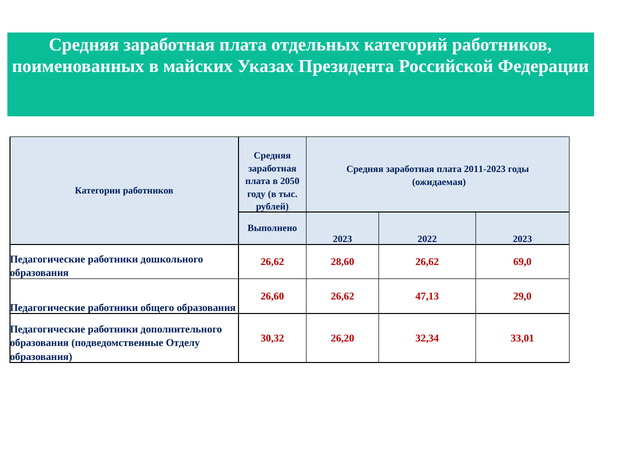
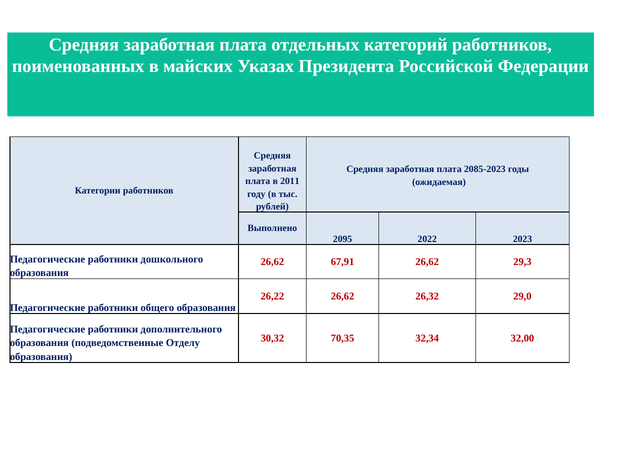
2011-2023: 2011-2023 -> 2085-2023 (485, 169)
2050: 2050 -> 2011 (290, 181)
2023: 2023 -> 2095 (343, 239)
28,60: 28,60 -> 67,91 (343, 262)
69,0: 69,0 -> 29,3 (522, 262)
26,60: 26,60 -> 26,22 (272, 297)
47,13: 47,13 -> 26,32 (427, 297)
26,20: 26,20 -> 70,35 (343, 338)
33,01: 33,01 -> 32,00 (522, 338)
